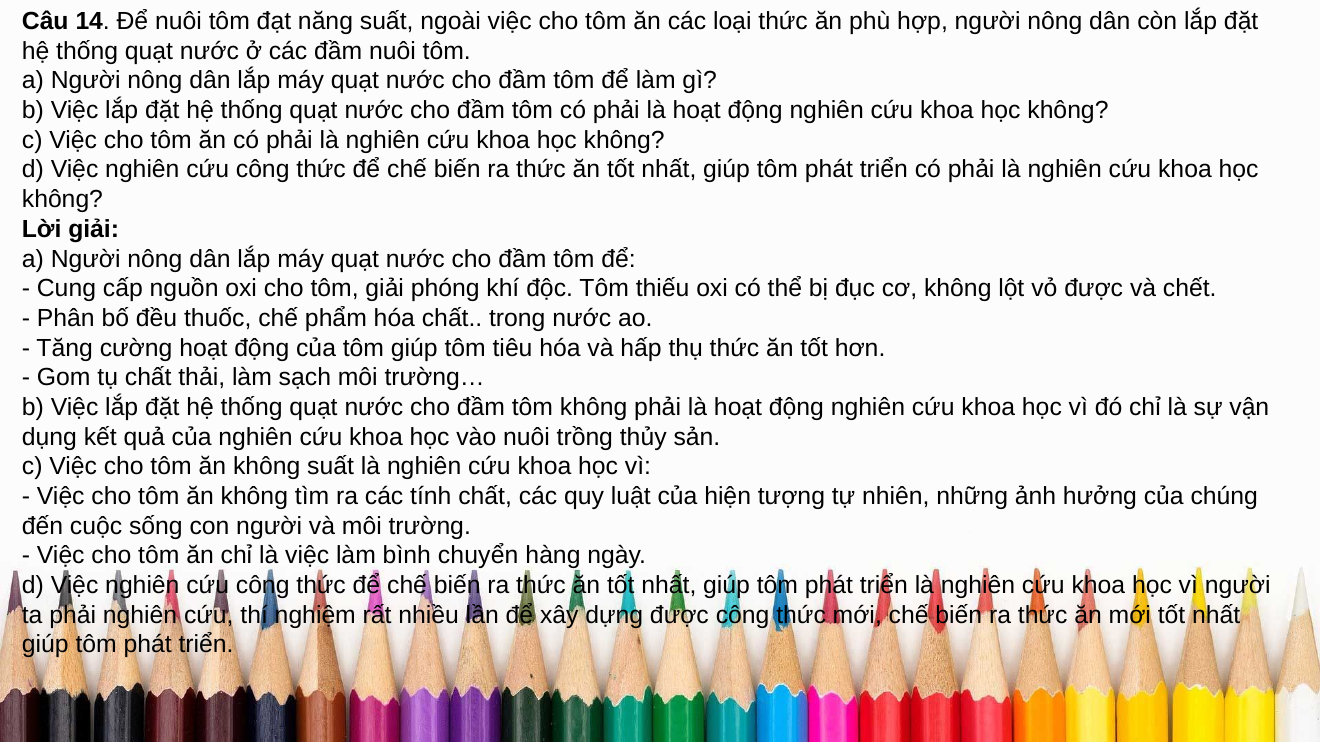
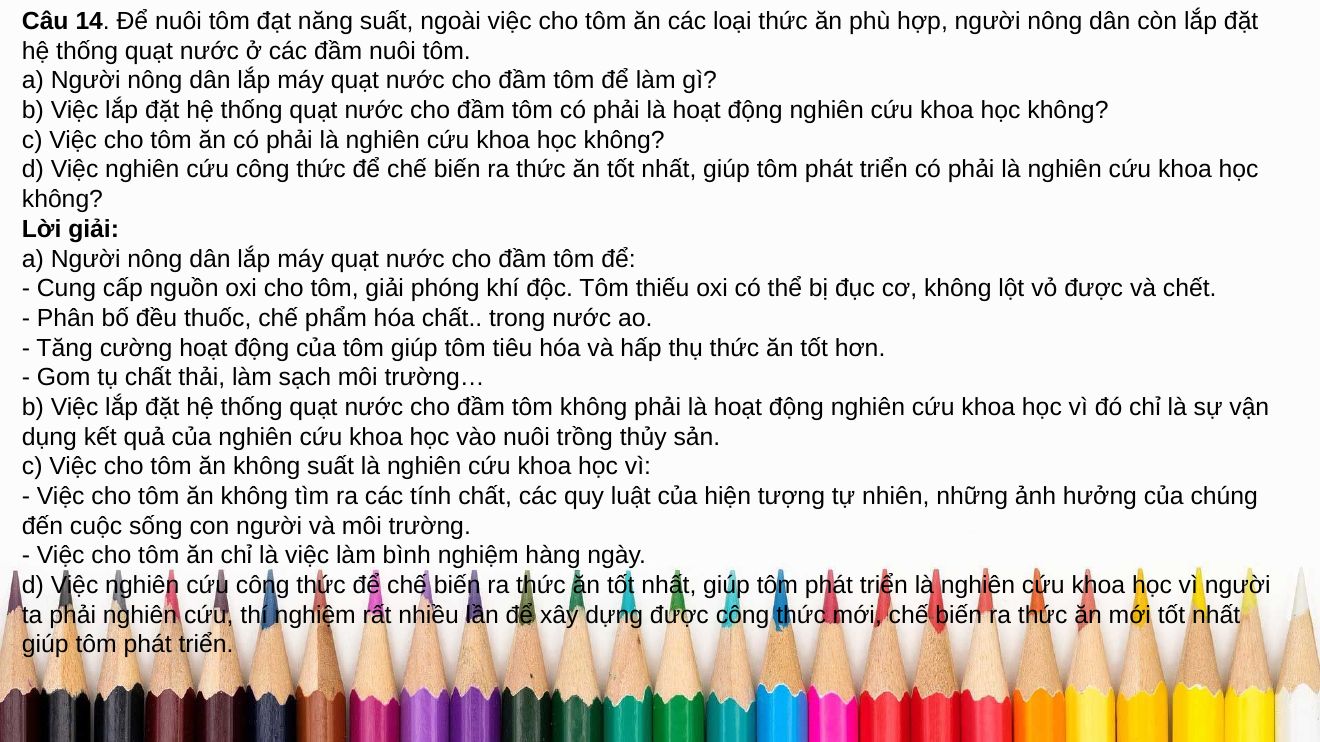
bình chuyển: chuyển -> nghiệm (478, 556)
